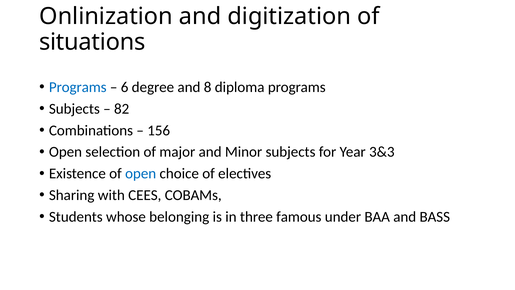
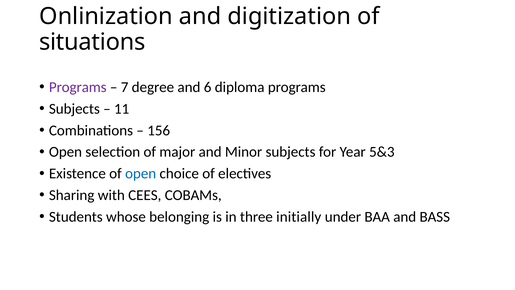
Programs colour: blue -> purple (78, 87)
6: 6 -> 7 (125, 87)
8: 8 -> 6 (208, 87)
82: 82 -> 11 (122, 109)
3&3: 3&3 -> 5&3 (382, 152)
famous: famous -> initially (299, 217)
